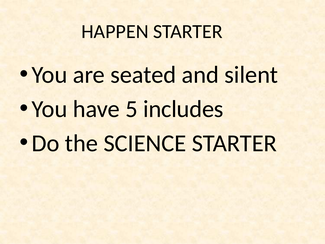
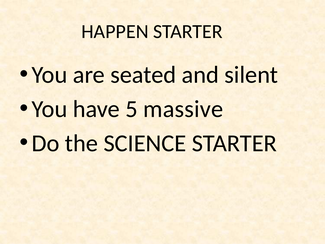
includes: includes -> massive (183, 109)
